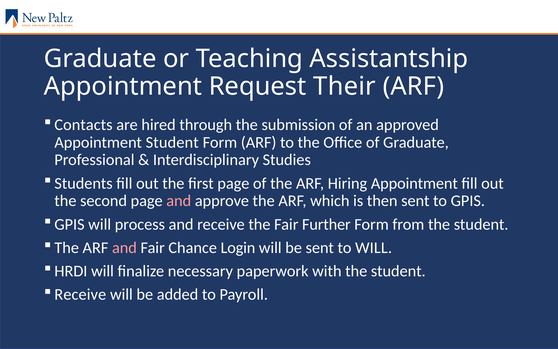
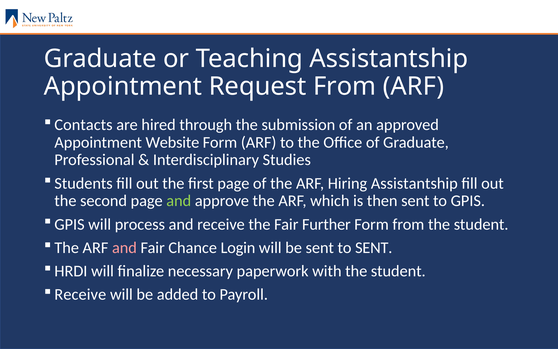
Request Their: Their -> From (345, 86)
Appointment Student: Student -> Website (172, 142)
Hiring Appointment: Appointment -> Assistantship (414, 183)
and colour: pink -> light green (179, 201)
to WILL: WILL -> SENT (374, 248)
